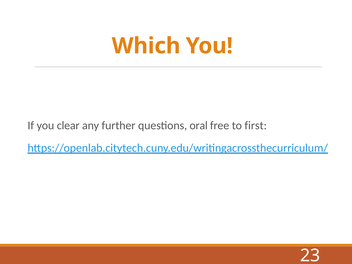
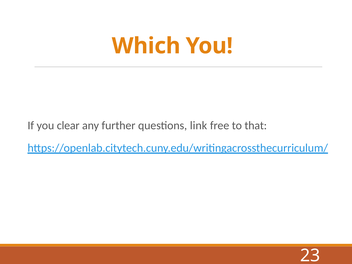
oral: oral -> link (199, 125)
first: first -> that (256, 125)
